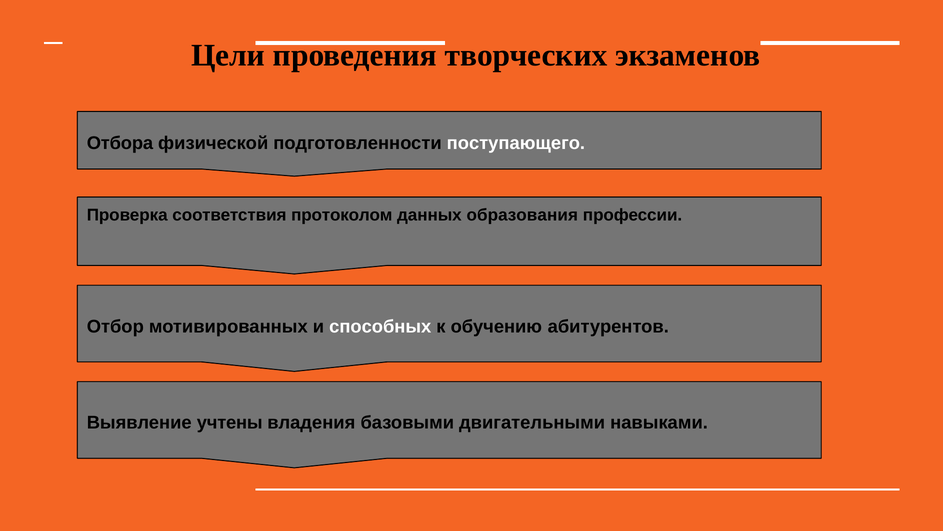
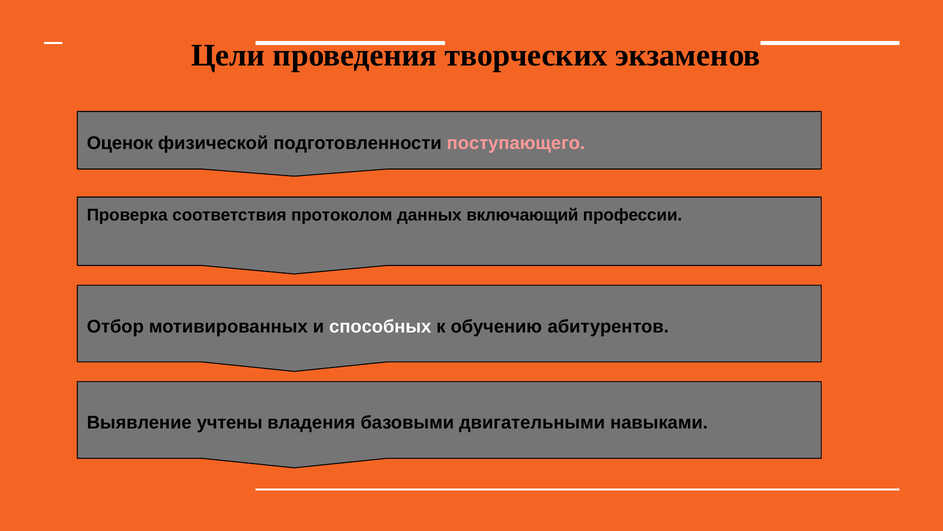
Отбора: Отбора -> Оценок (120, 143)
поступающего colour: white -> pink (516, 143)
образования: образования -> включающий (522, 215)
